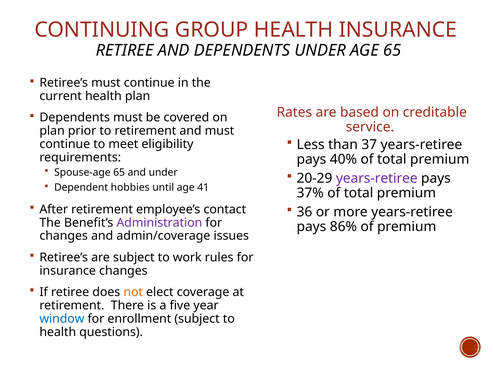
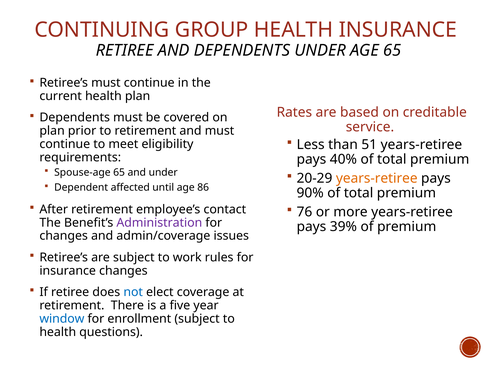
37: 37 -> 51 (369, 145)
years-retiree colour: purple -> orange (377, 179)
hobbies: hobbies -> affected (130, 188)
41: 41 -> 86 (203, 188)
37%: 37% -> 90% (310, 193)
36: 36 -> 76 (304, 212)
86%: 86% -> 39% (343, 227)
not colour: orange -> blue (133, 293)
